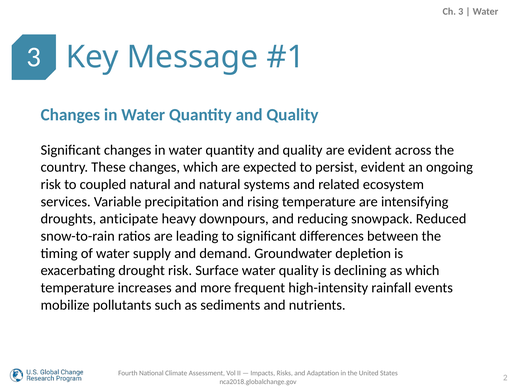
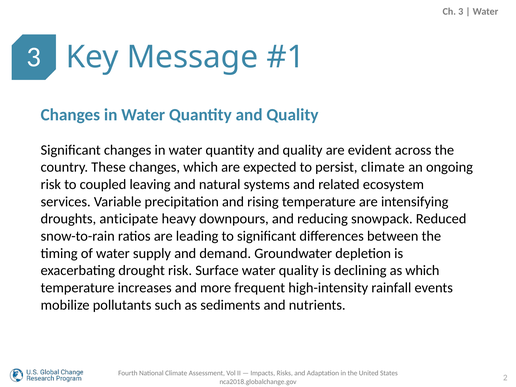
persist evident: evident -> climate (383, 167)
coupled natural: natural -> leaving (150, 184)
